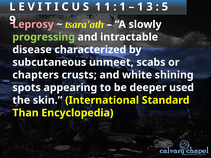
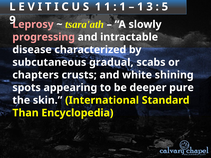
progressing colour: light green -> pink (44, 37)
unmeet: unmeet -> gradual (111, 62)
used: used -> pure (182, 88)
